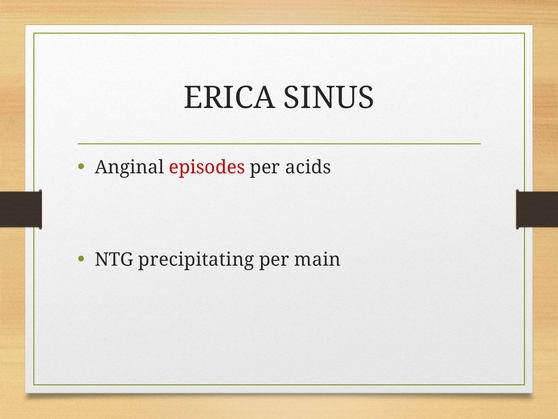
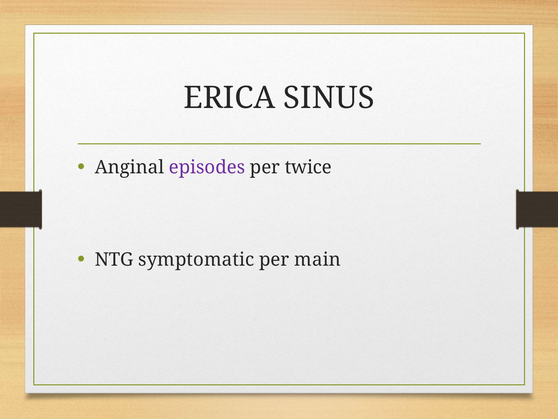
episodes colour: red -> purple (207, 167)
acids: acids -> twice (308, 167)
precipitating: precipitating -> symptomatic (196, 259)
